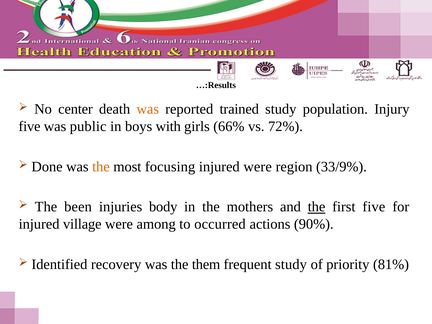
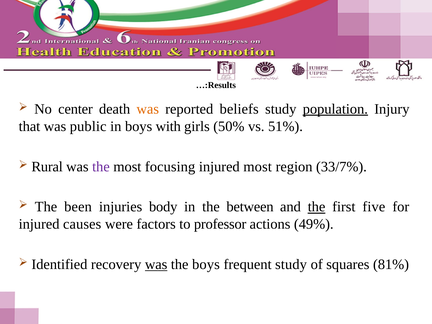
trained: trained -> beliefs (239, 109)
population underline: none -> present (335, 109)
five: five -> that (29, 126)
66%: 66% -> 50% (229, 126)
72%: 72% -> 51% (286, 126)
Done: Done -> Rural (47, 167)
the colour: orange -> purple (101, 167)
injured were: were -> most (258, 167)
33/9%: 33/9% -> 33/7% (341, 167)
mothers: mothers -> between (250, 207)
village: village -> causes (82, 224)
among: among -> factors (156, 224)
occurred: occurred -> professor (220, 224)
90%: 90% -> 49% (314, 224)
was underline: none -> present (156, 264)
the them: them -> boys (206, 264)
priority: priority -> squares (348, 264)
